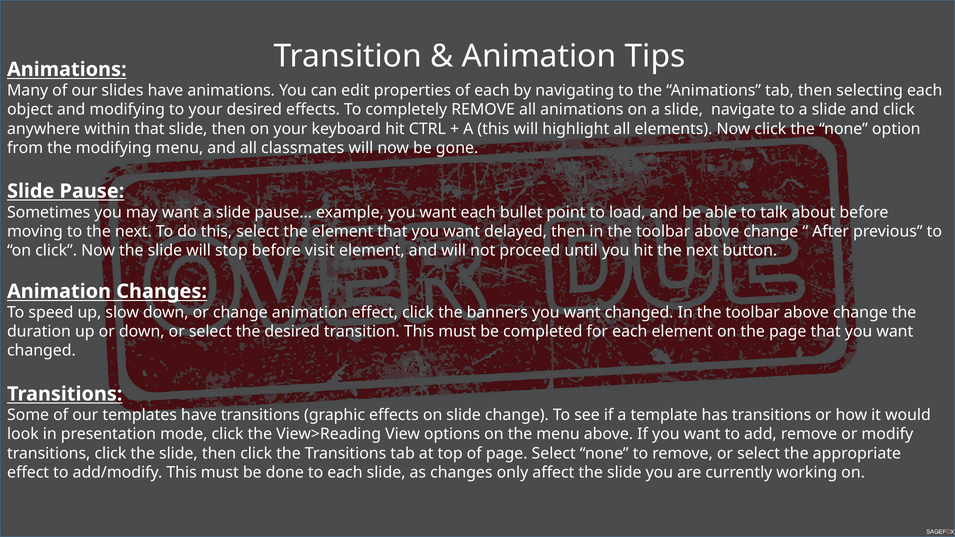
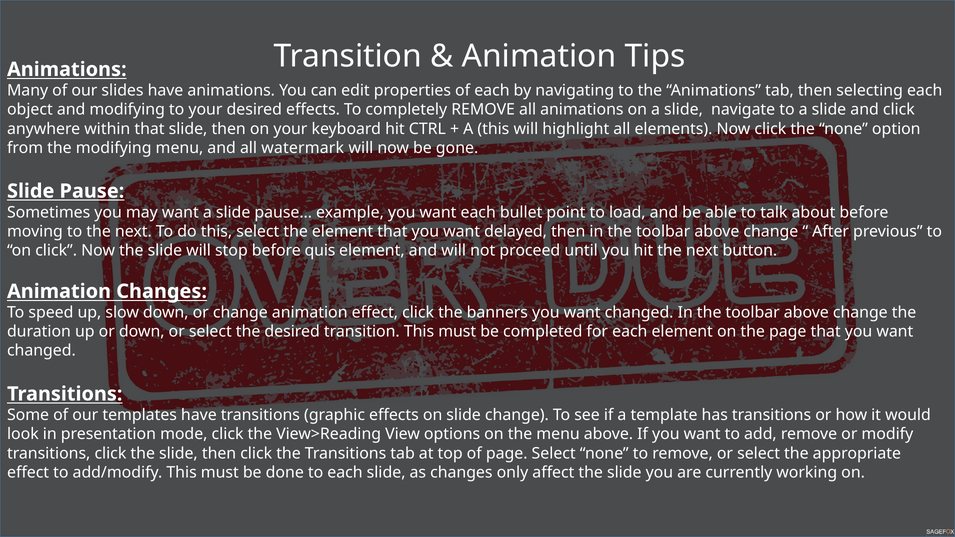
classmates: classmates -> watermark (303, 148)
visit: visit -> quis (320, 251)
